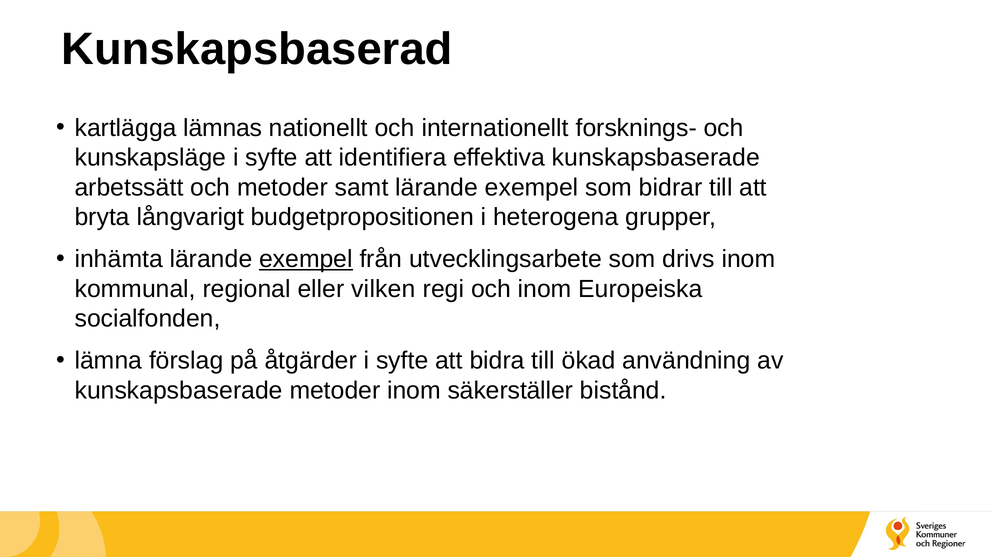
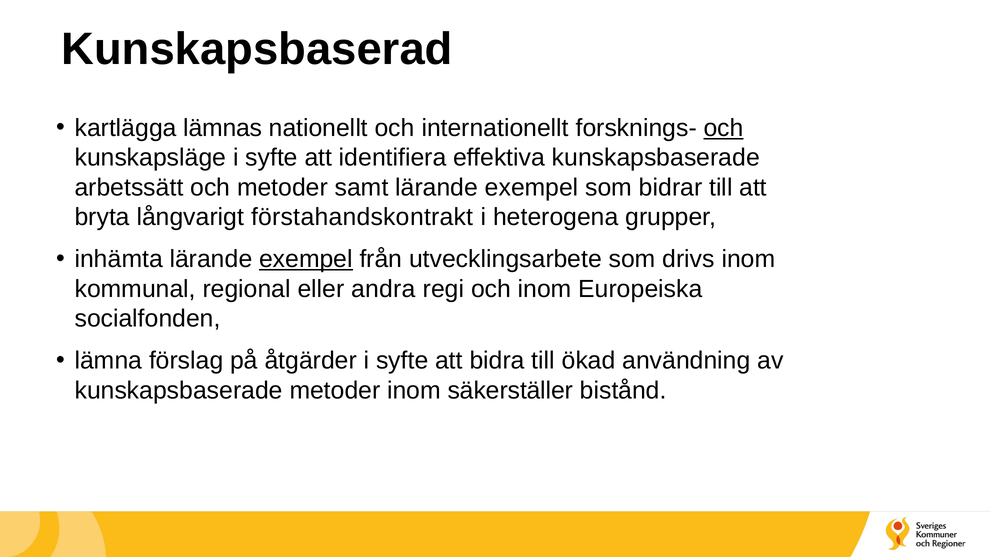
och underline: none -> present (724, 128)
budgetpropositionen: budgetpropositionen -> förstahandskontrakt (362, 217)
vilken: vilken -> andra (384, 289)
